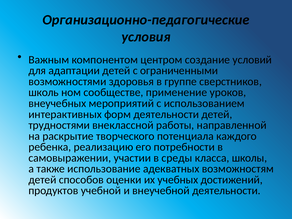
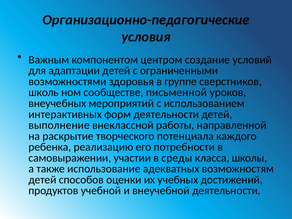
применение: применение -> письменной (177, 92)
трудностями: трудностями -> выполнение (59, 125)
